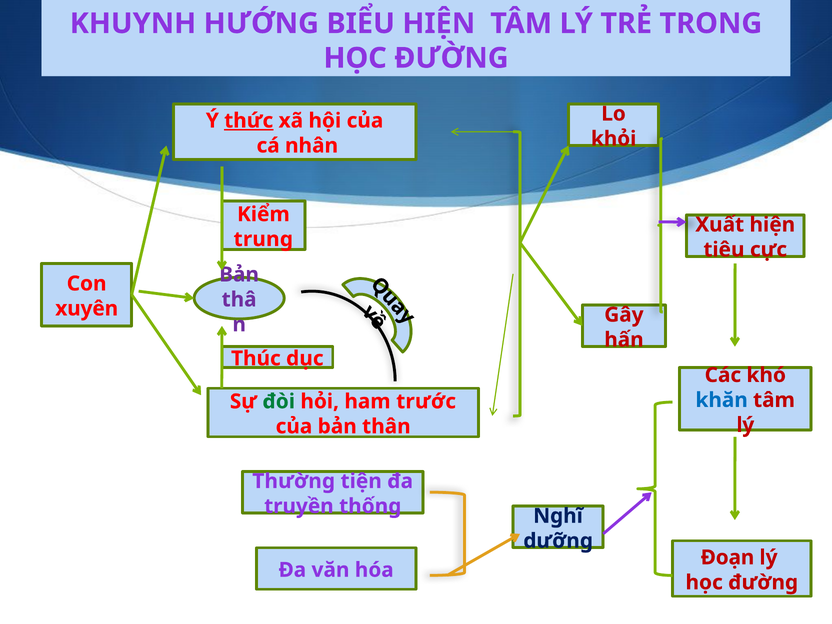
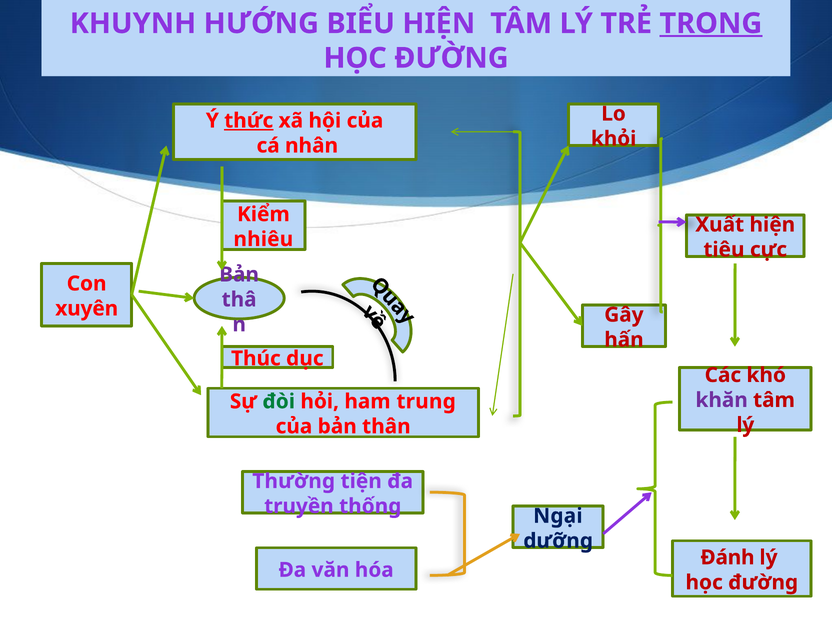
TRONG underline: none -> present (711, 23)
trung: trung -> nhiêu (263, 239)
khăn colour: blue -> purple (722, 400)
trước: trước -> trung (426, 401)
Nghĩ: Nghĩ -> Ngại (558, 516)
Đoạn: Đoạn -> Đánh (727, 557)
